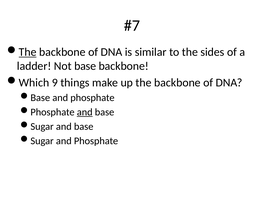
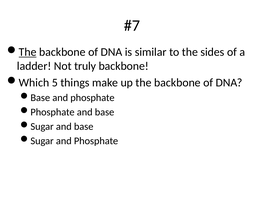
Not base: base -> truly (85, 66)
9: 9 -> 5 (55, 83)
and underline: present -> none (85, 112)
